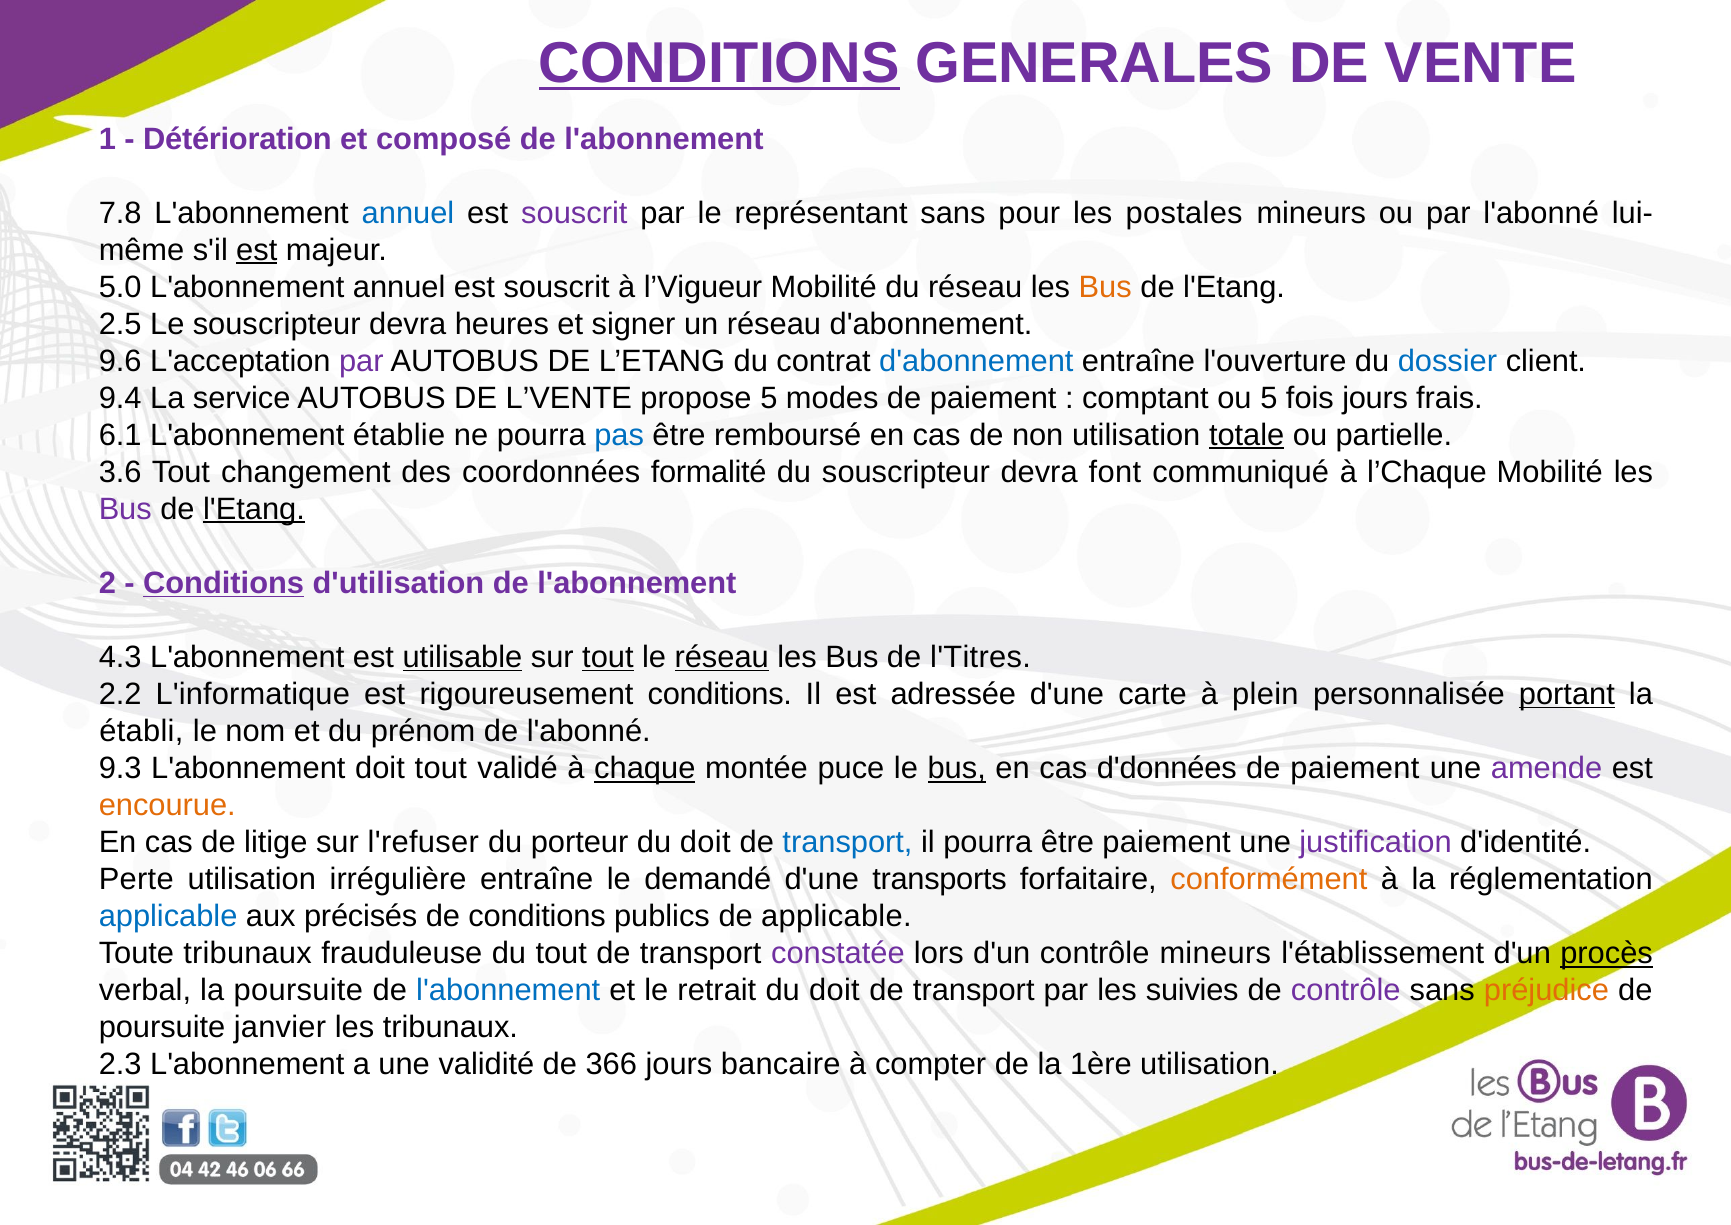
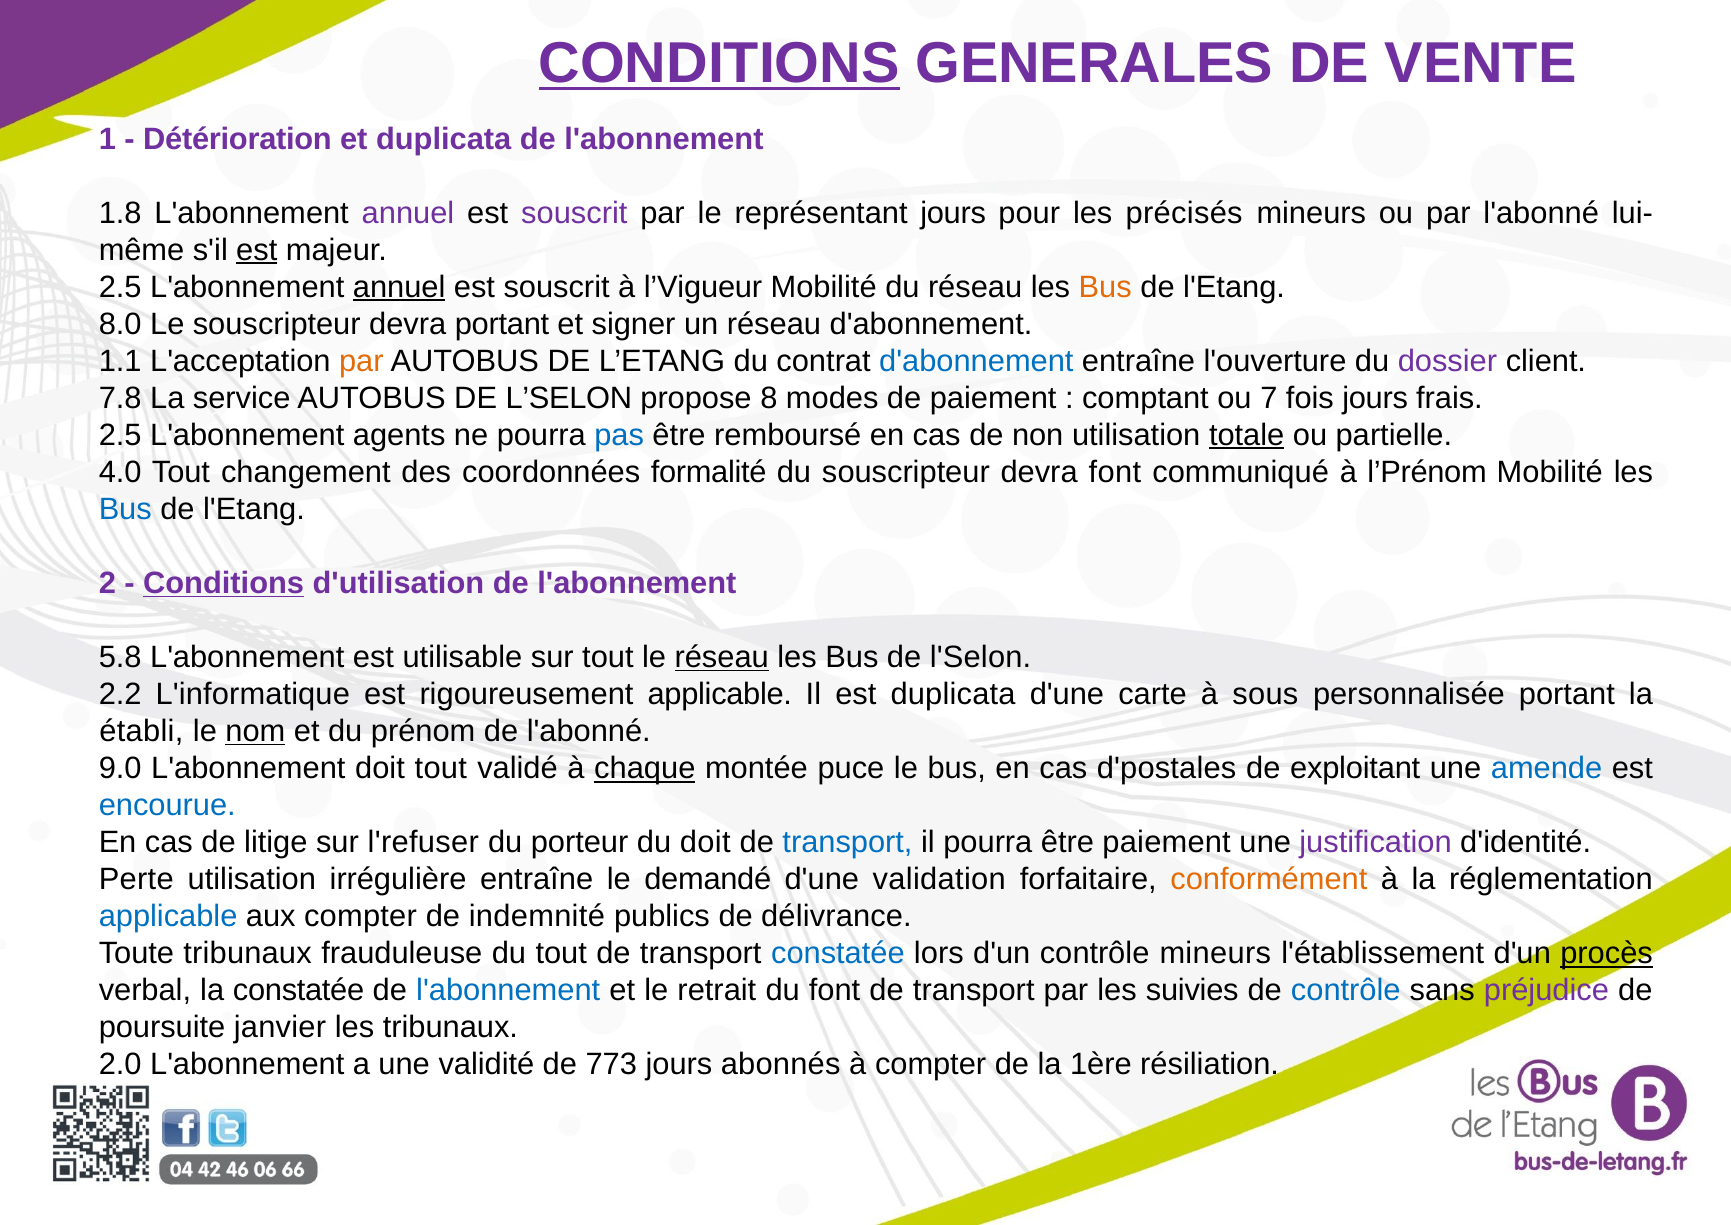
et composé: composé -> duplicata (444, 139)
7.8: 7.8 -> 1.8 (120, 213)
annuel colour: blue -> purple (408, 213)
représentant sans: sans -> jours (953, 213)
postales: postales -> précisés (1184, 213)
5.0: 5.0 -> 2.5 (120, 287)
annuel underline: none -> present (399, 287)
2.5: 2.5 -> 8.0 (120, 324)
devra heures: heures -> portant (502, 324)
9.6: 9.6 -> 1.1 (120, 361)
par colour: purple -> orange (361, 361)
dossier colour: blue -> purple (1447, 361)
9.4: 9.4 -> 7.8 (120, 398)
L’VENTE: L’VENTE -> L’SELON (569, 398)
propose 5: 5 -> 8 (769, 398)
ou 5: 5 -> 7 (1269, 398)
6.1: 6.1 -> 2.5 (120, 435)
établie: établie -> agents (399, 435)
3.6: 3.6 -> 4.0 (120, 472)
l’Chaque: l’Chaque -> l’Prénom (1427, 472)
Bus colour: purple -> blue (125, 509)
l'Etang underline: present -> none (254, 509)
4.3: 4.3 -> 5.8 (120, 657)
utilisable underline: present -> none (462, 657)
tout underline: present -> none (608, 657)
l'Titres: l'Titres -> l'Selon (981, 657)
rigoureusement conditions: conditions -> applicable (720, 694)
est adressée: adressée -> duplicata (953, 694)
plein: plein -> sous (1265, 694)
portant underline: present -> none (1567, 694)
nom underline: none -> present (255, 731)
9.3: 9.3 -> 9.0 (120, 768)
bus underline: present -> none (957, 768)
d'données: d'données -> d'postales (1167, 768)
paiement: paiement -> exploitant (1355, 768)
amende colour: purple -> blue (1547, 768)
encourue colour: orange -> blue (167, 805)
transports: transports -> validation (939, 879)
aux précisés: précisés -> compter (360, 916)
de conditions: conditions -> indemnité (537, 916)
de applicable: applicable -> délivrance (836, 916)
constatée colour: purple -> blue (838, 953)
la poursuite: poursuite -> constatée (299, 990)
retrait du doit: doit -> font (835, 990)
contrôle colour: purple -> blue (1346, 990)
préjudice colour: orange -> purple (1546, 990)
2.3: 2.3 -> 2.0 (120, 1064)
366: 366 -> 773 (611, 1064)
bancaire: bancaire -> abonnés (781, 1064)
1ère utilisation: utilisation -> résiliation (1210, 1064)
